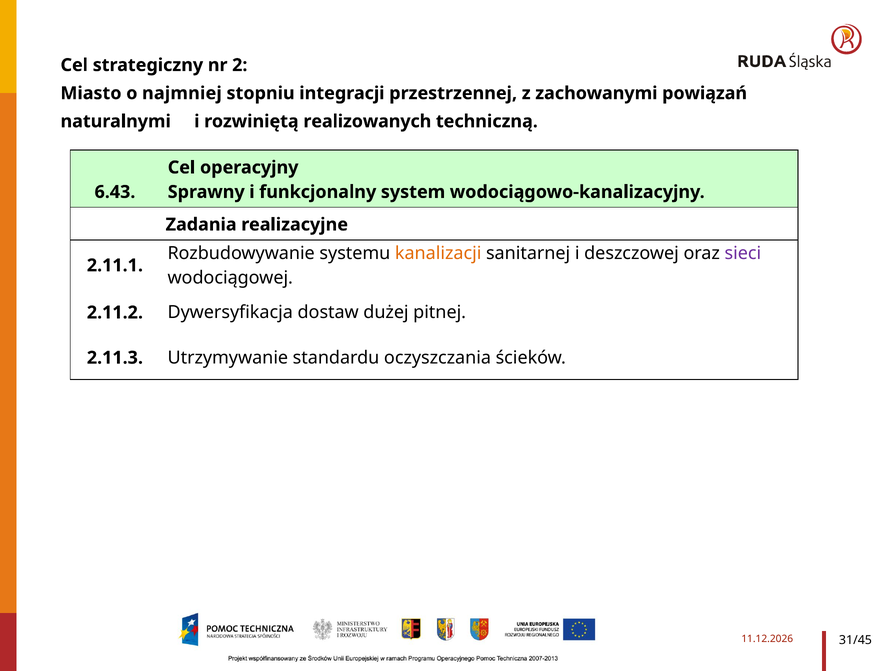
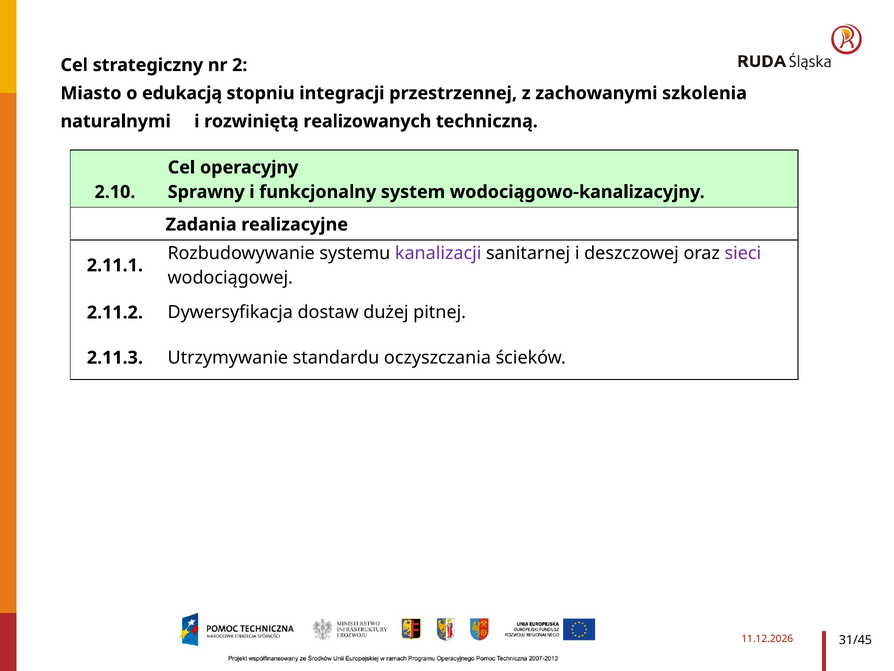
najmniej: najmniej -> edukacją (182, 93)
powiązań: powiązań -> szkolenia (705, 93)
6.43: 6.43 -> 2.10 (115, 192)
kanalizacji colour: orange -> purple (438, 253)
